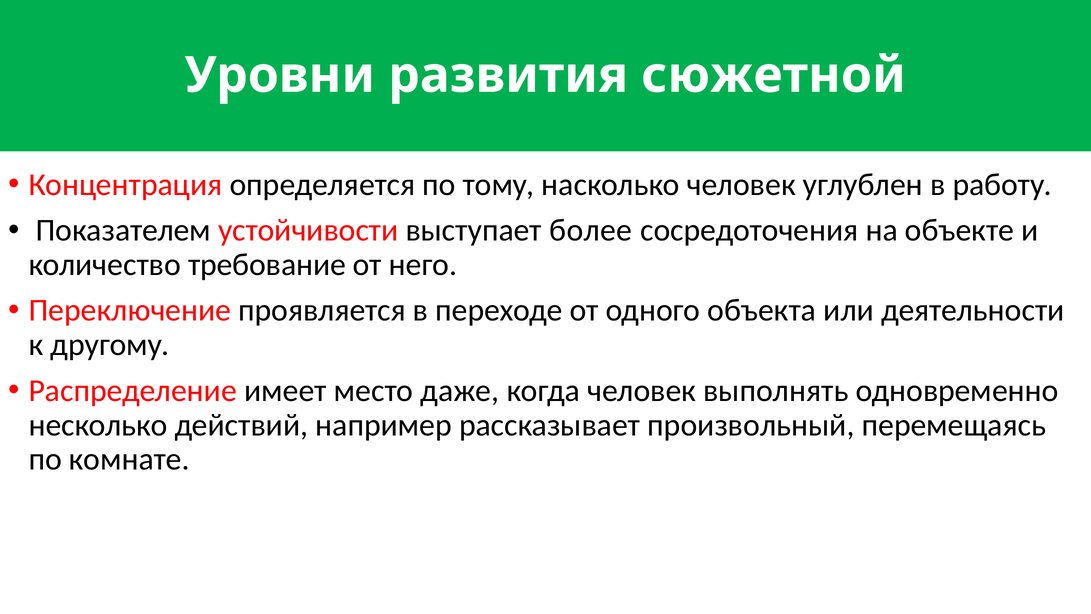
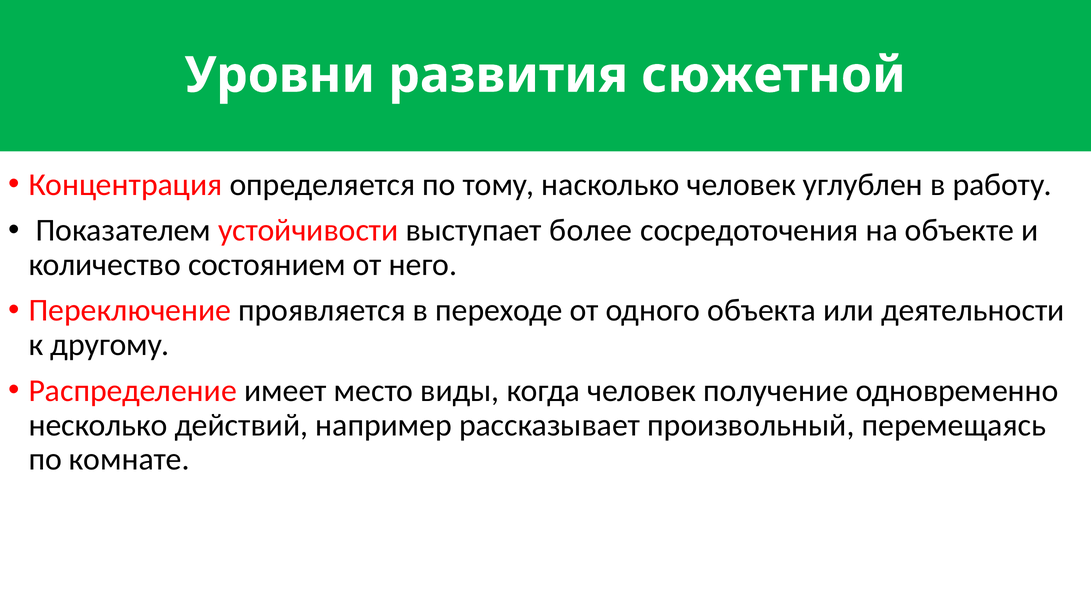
требование: требование -> состоянием (267, 265)
даже: даже -> виды (460, 390)
выполнять: выполнять -> получение (776, 390)
